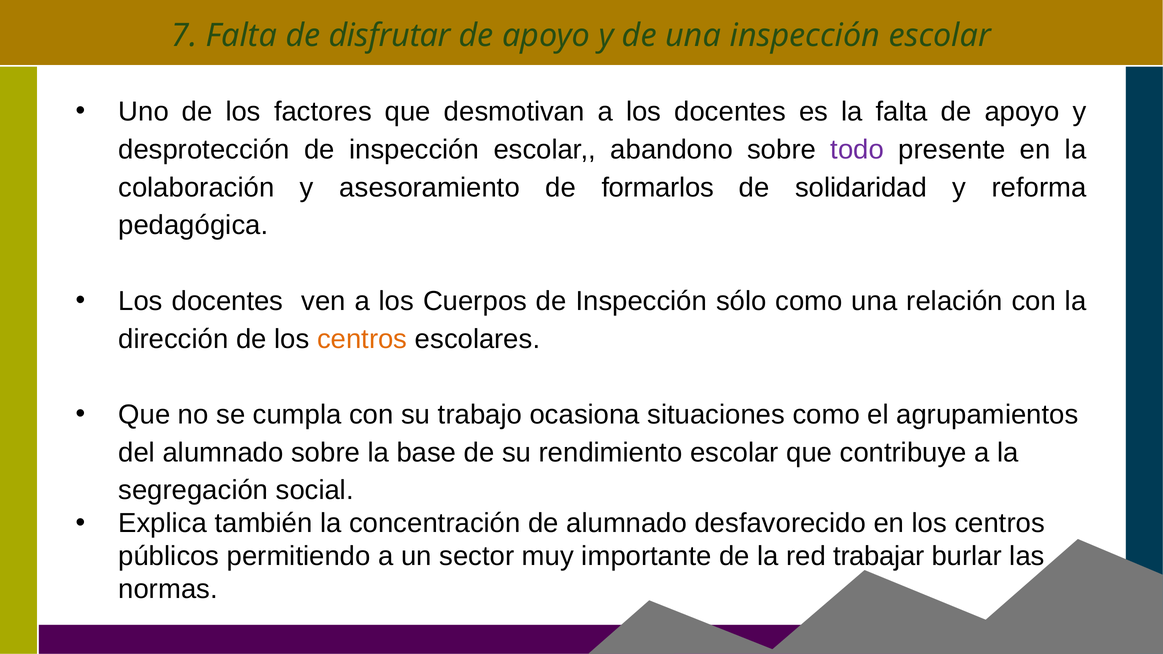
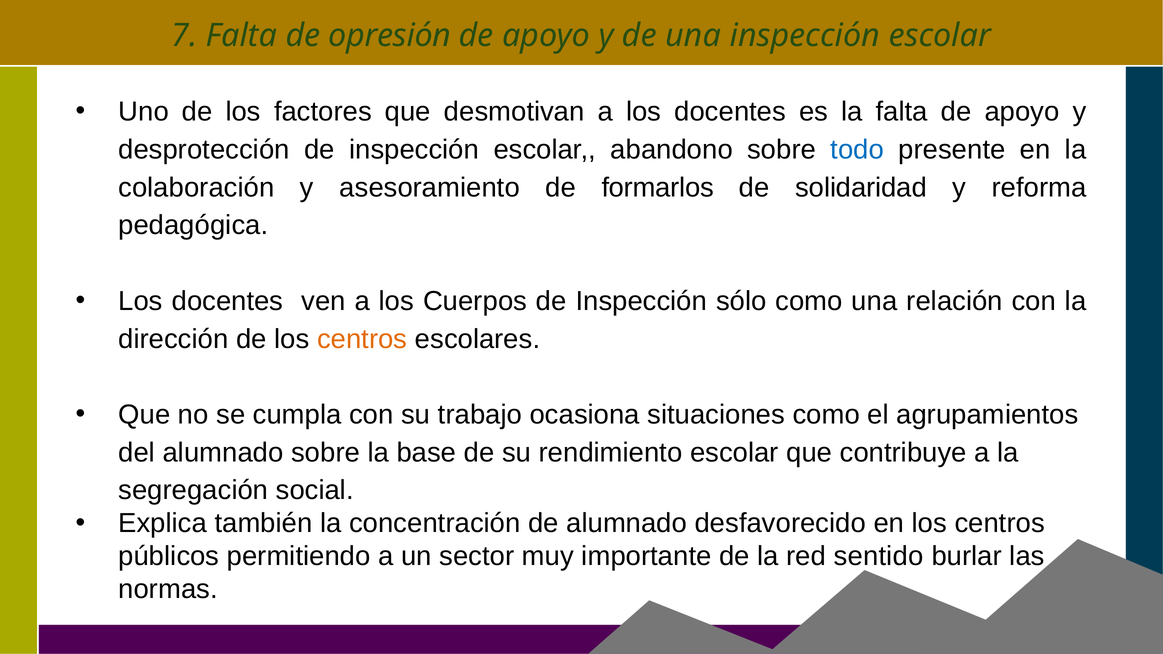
disfrutar: disfrutar -> opresión (390, 36)
todo colour: purple -> blue (857, 150)
trabajar: trabajar -> sentido (879, 556)
